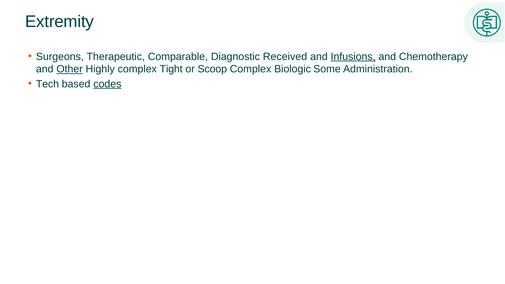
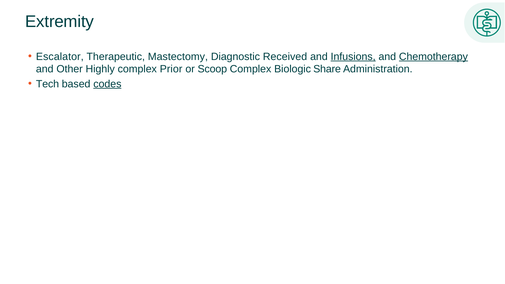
Surgeons: Surgeons -> Escalator (60, 57)
Comparable: Comparable -> Mastectomy (178, 57)
Chemotherapy underline: none -> present (433, 57)
Other underline: present -> none (70, 69)
Tight: Tight -> Prior (171, 69)
Some: Some -> Share (327, 69)
